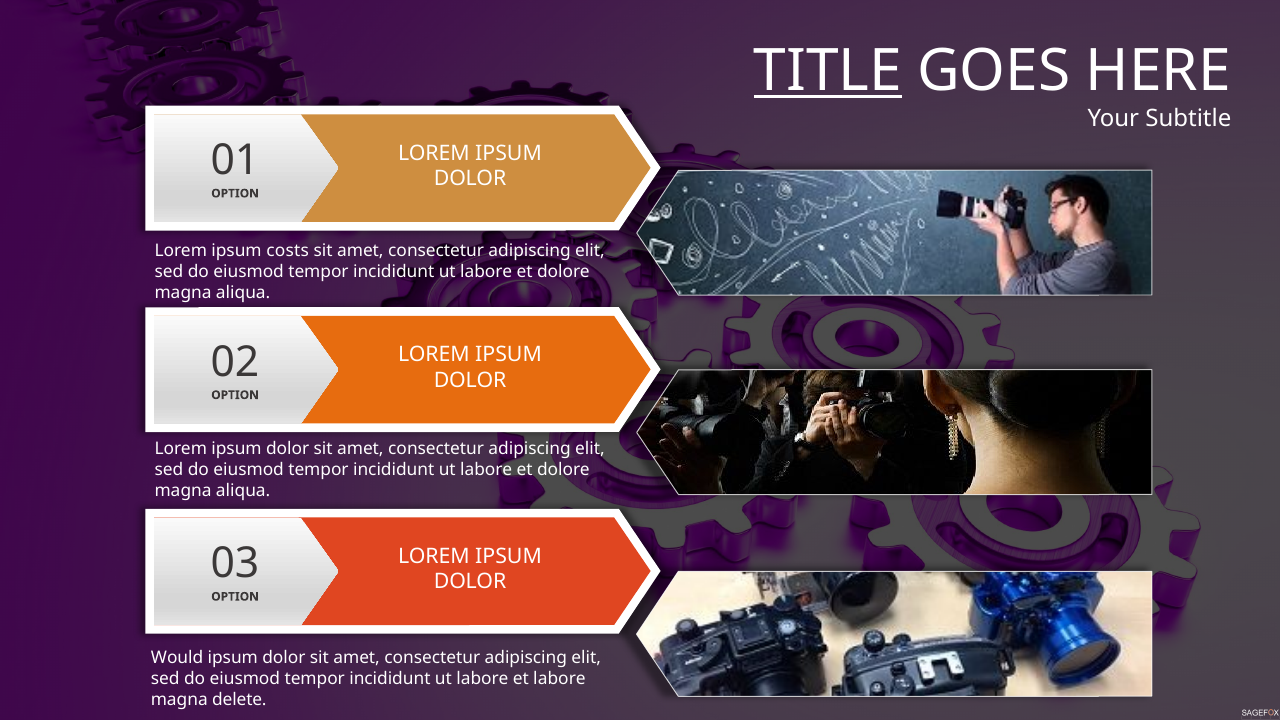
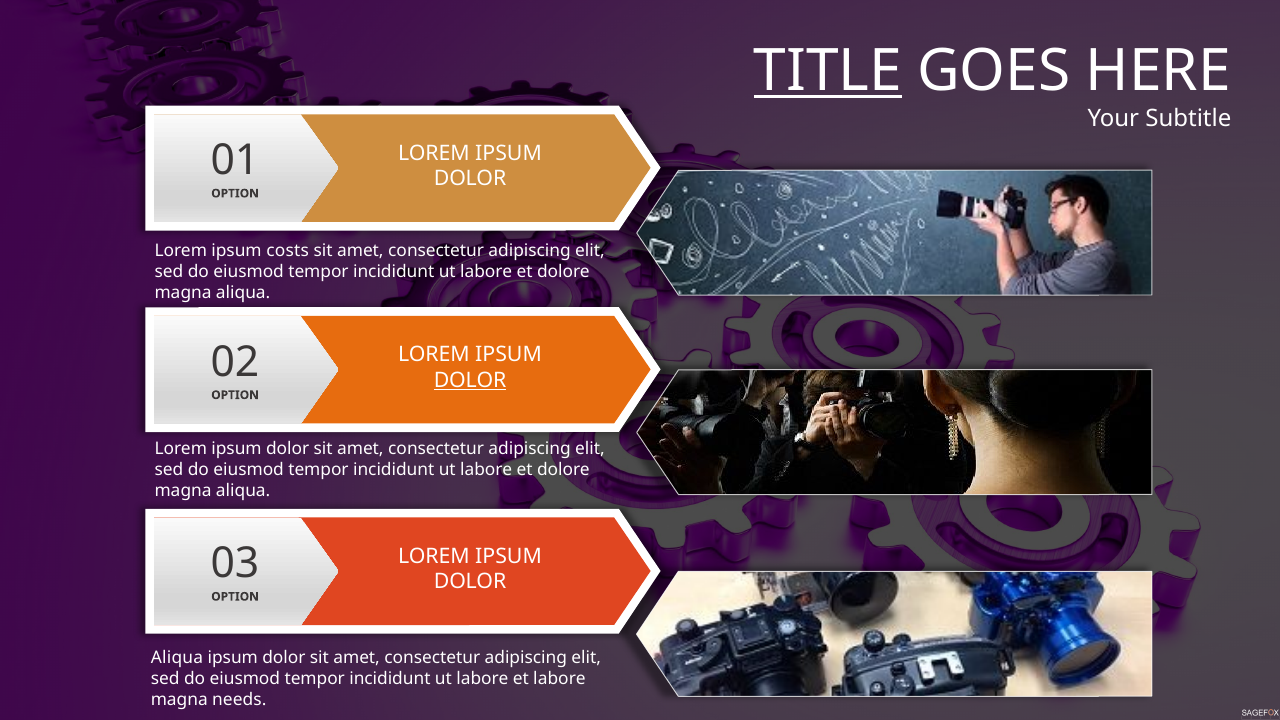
DOLOR underline: none -> present (470, 380)
Would: Would -> Aliqua (177, 658)
delete: delete -> needs (239, 700)
